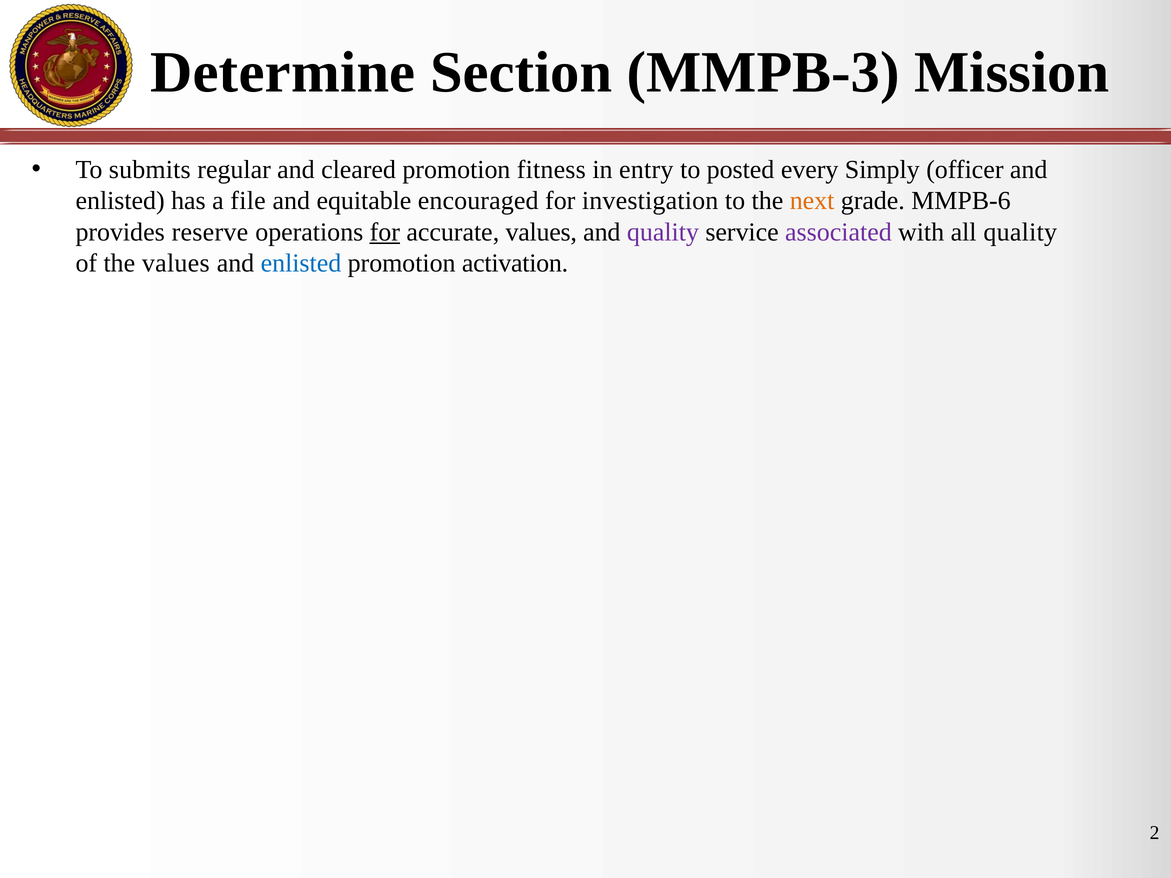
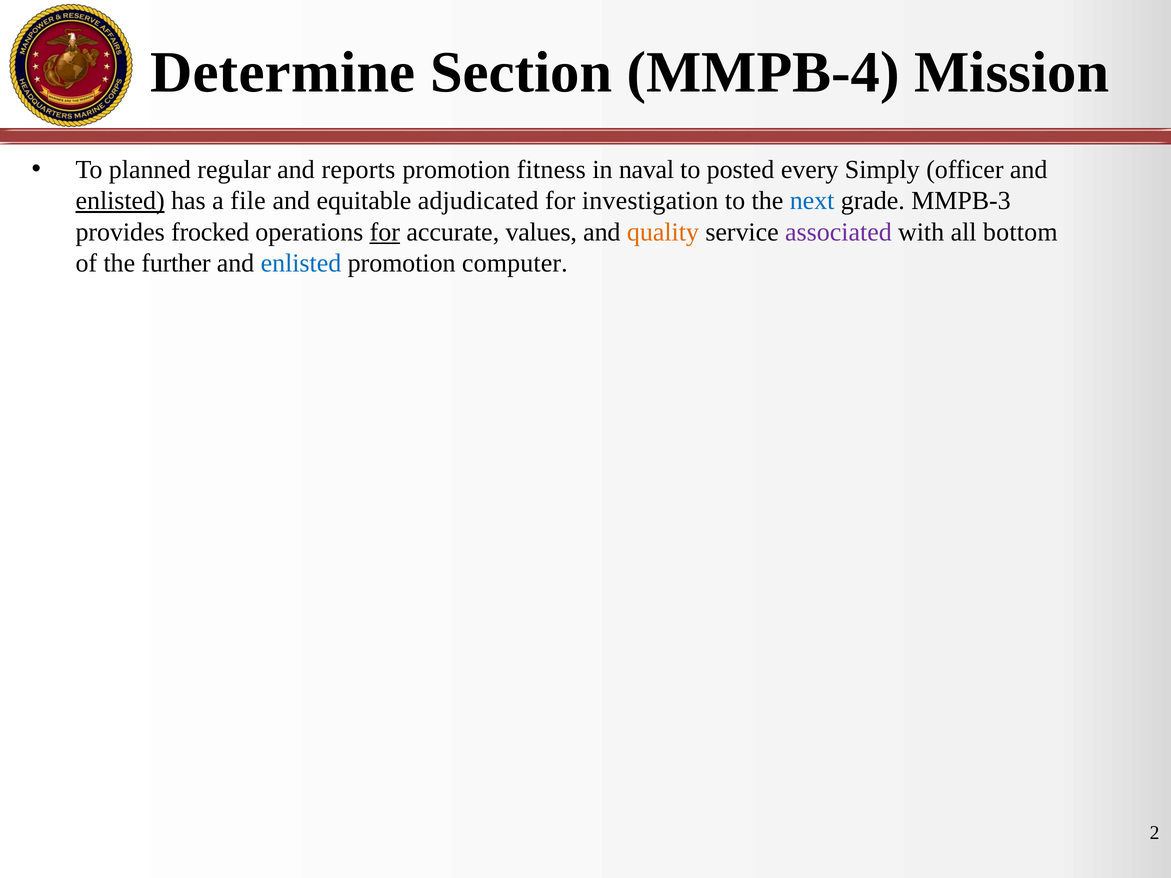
MMPB-3: MMPB-3 -> MMPB-4 (763, 72)
submits: submits -> planned (150, 170)
cleared: cleared -> reports (358, 170)
entry: entry -> naval (646, 170)
enlisted underline: none -> present (120, 201)
encouraged: encouraged -> adjudicated (478, 201)
next colour: orange -> blue (812, 201)
MMPB-6: MMPB-6 -> MMPB-3 (961, 201)
reserve: reserve -> frocked (210, 232)
quality colour: purple -> orange (663, 232)
all quality: quality -> bottom (1020, 232)
the values: values -> further (176, 263)
activation: activation -> computer (515, 263)
